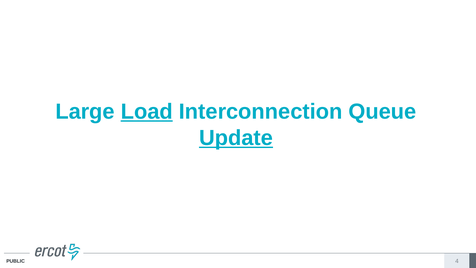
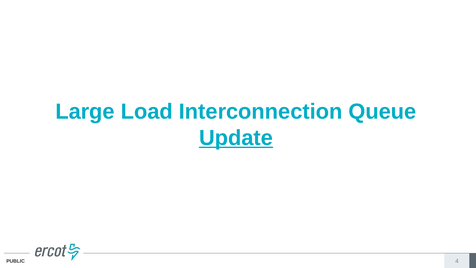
Load underline: present -> none (147, 112)
